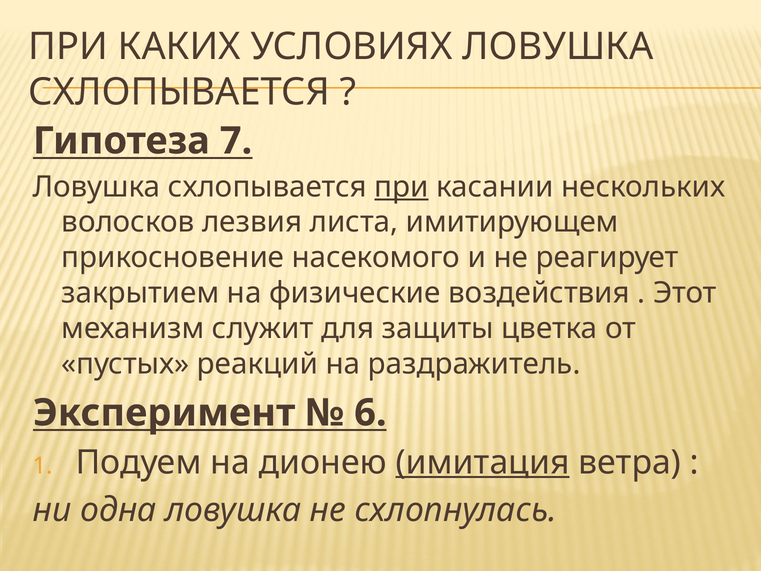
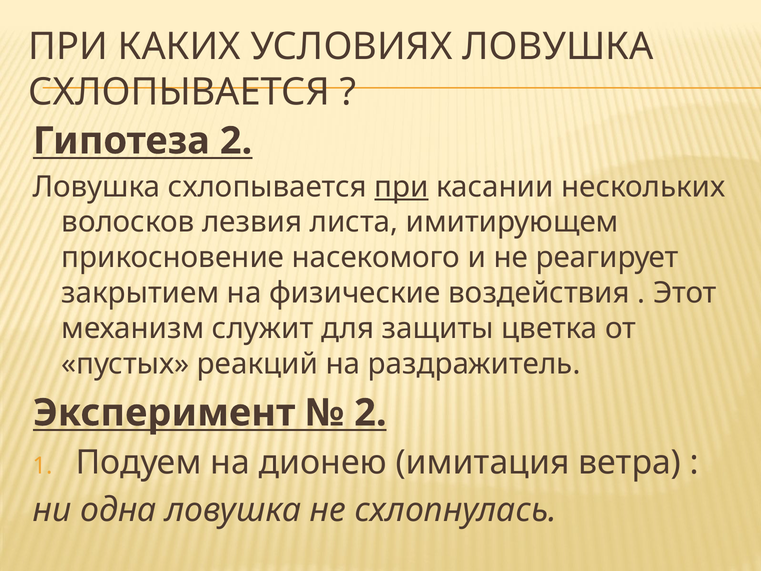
Гипотеза 7: 7 -> 2 (236, 141)
6: 6 -> 2 (370, 413)
имитация underline: present -> none (483, 462)
